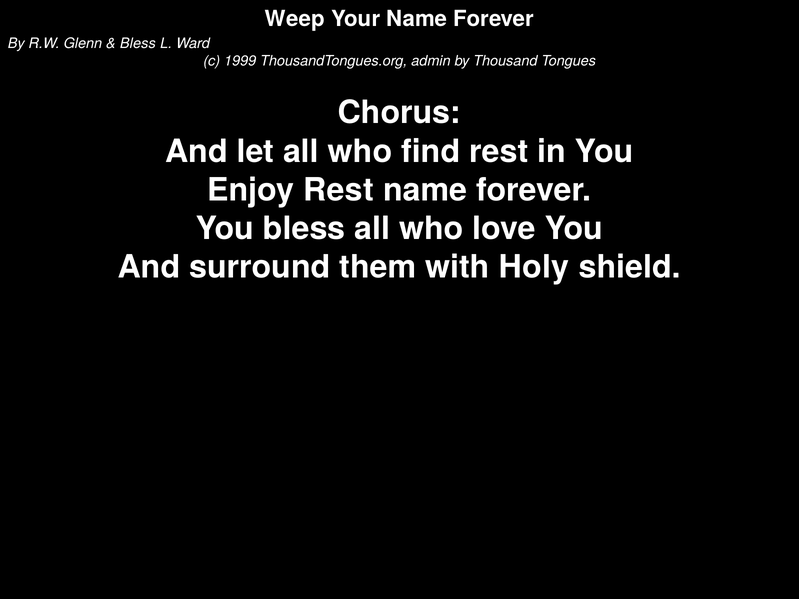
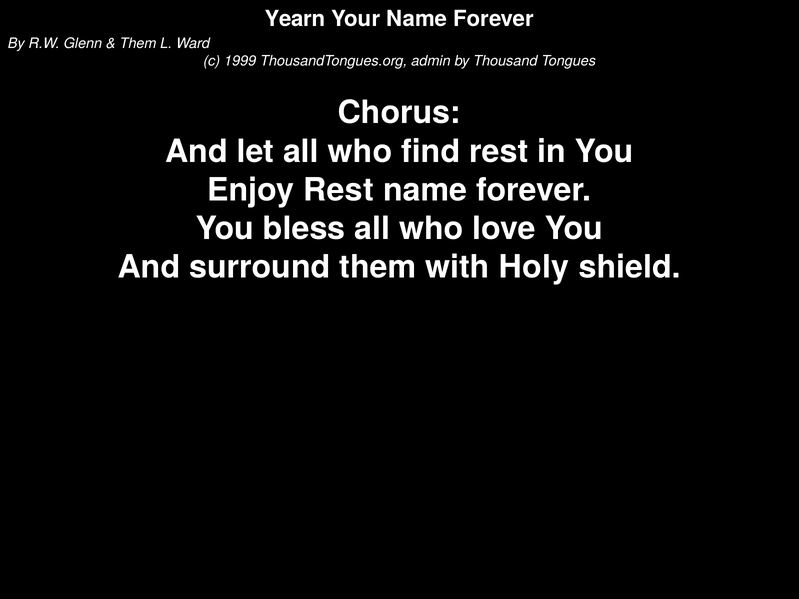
Weep: Weep -> Yearn (295, 19)
Bless: Bless -> Them (138, 44)
